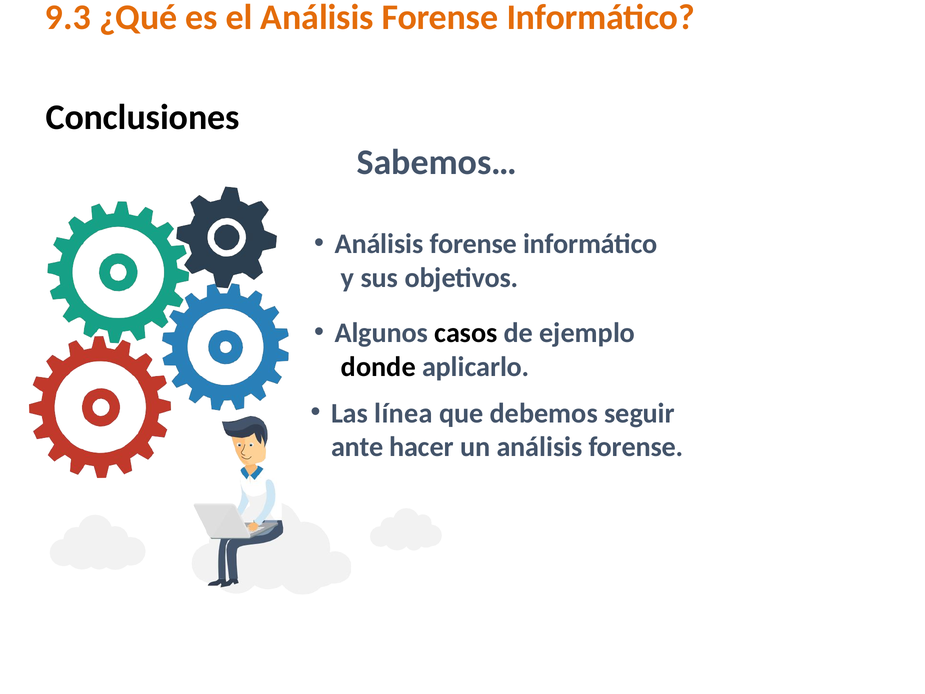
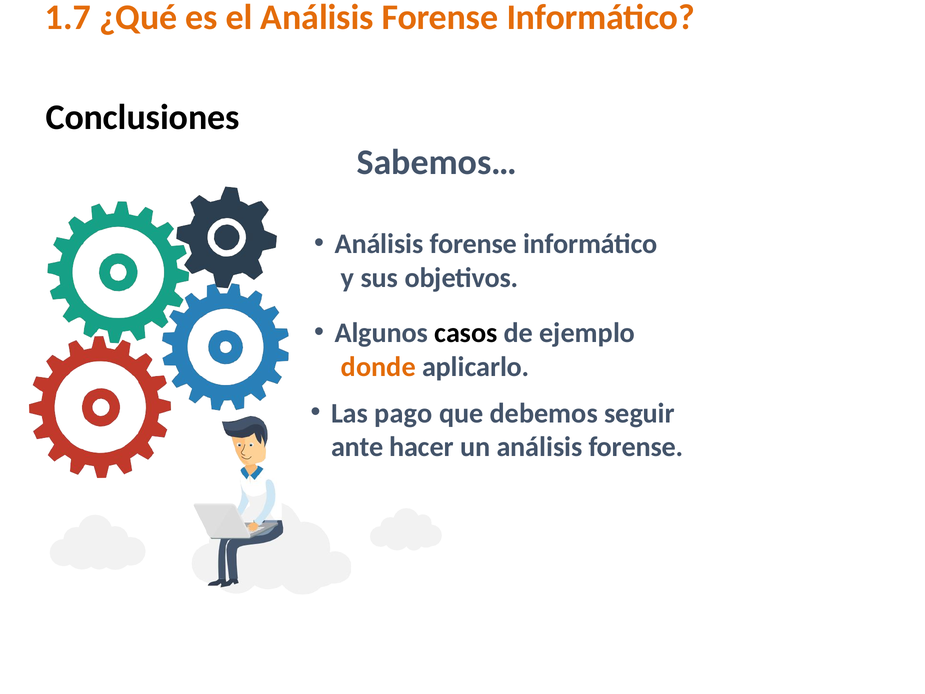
9.3: 9.3 -> 1.7 (68, 17)
donde colour: black -> orange (378, 367)
línea: línea -> pago (403, 413)
